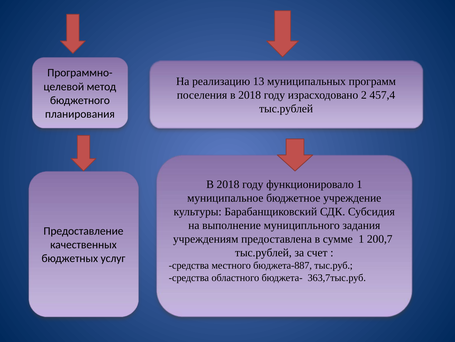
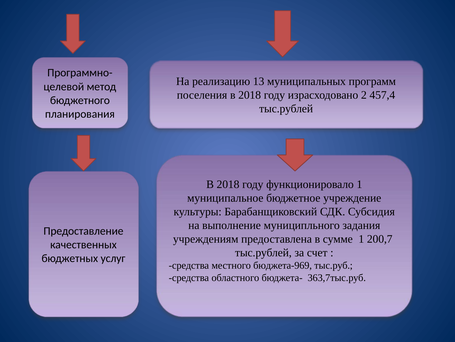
бюджета-887: бюджета-887 -> бюджета-969 (283, 265)
